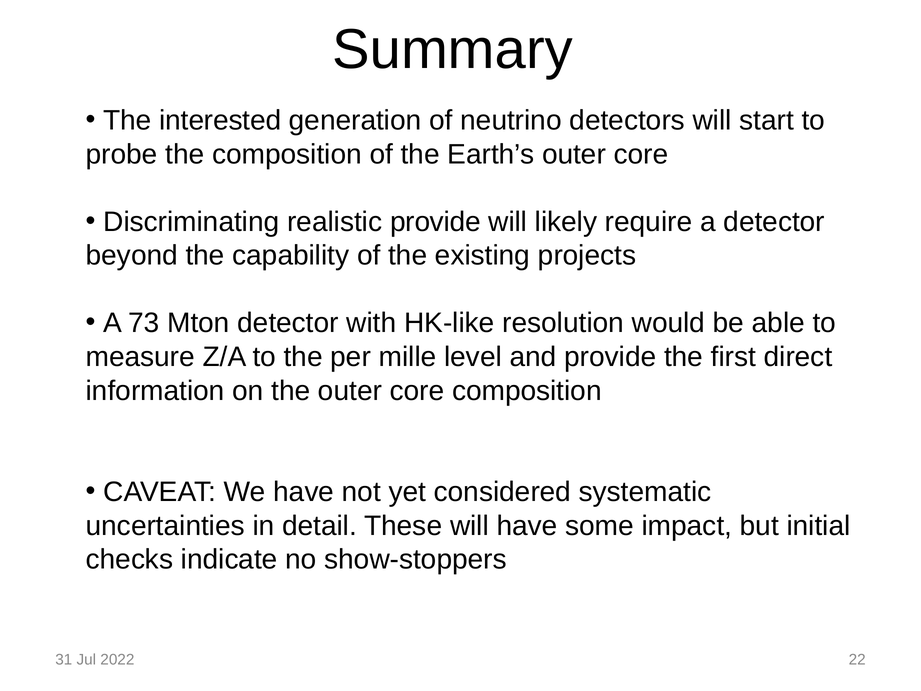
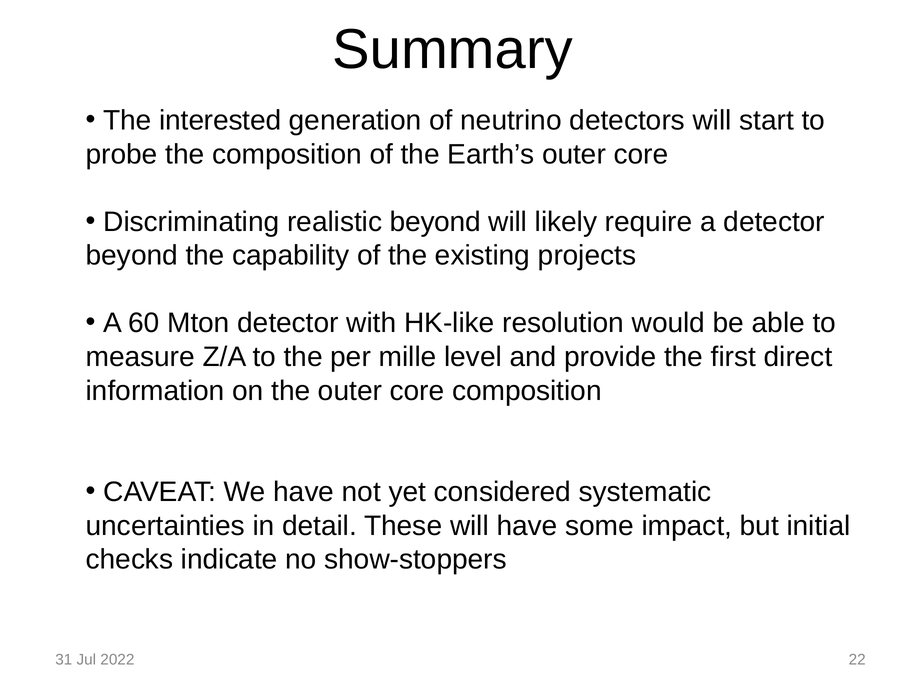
realistic provide: provide -> beyond (435, 222)
73: 73 -> 60 (144, 323)
